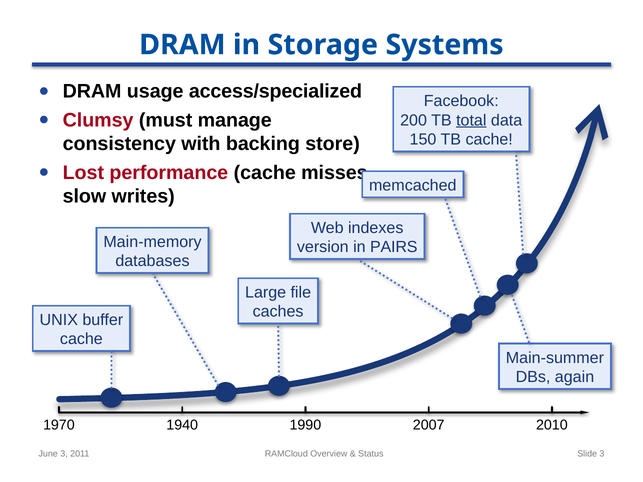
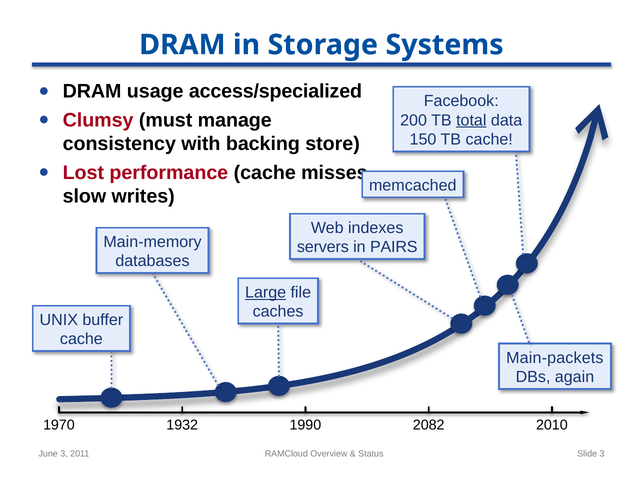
version: version -> servers (323, 247)
Large underline: none -> present (266, 293)
Main-summer: Main-summer -> Main-packets (555, 358)
1940: 1940 -> 1932 (182, 425)
2007: 2007 -> 2082 (429, 425)
